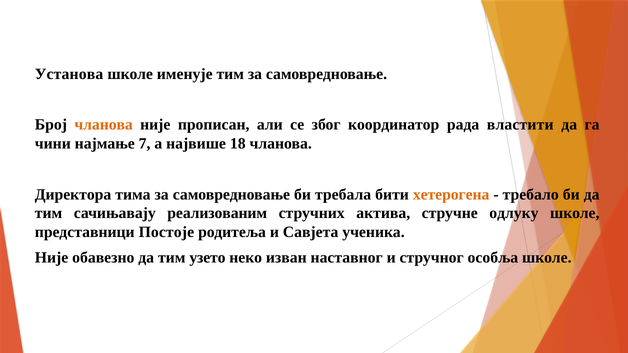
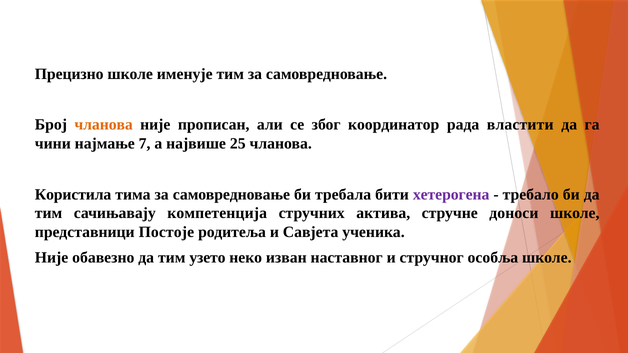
Установа: Установа -> Прецизно (69, 74)
18: 18 -> 25 (238, 144)
Директора: Директора -> Користила (73, 194)
хетерогена colour: orange -> purple (451, 194)
реализованим: реализованим -> компетенција (217, 213)
одлуку: одлуку -> доноси (514, 213)
